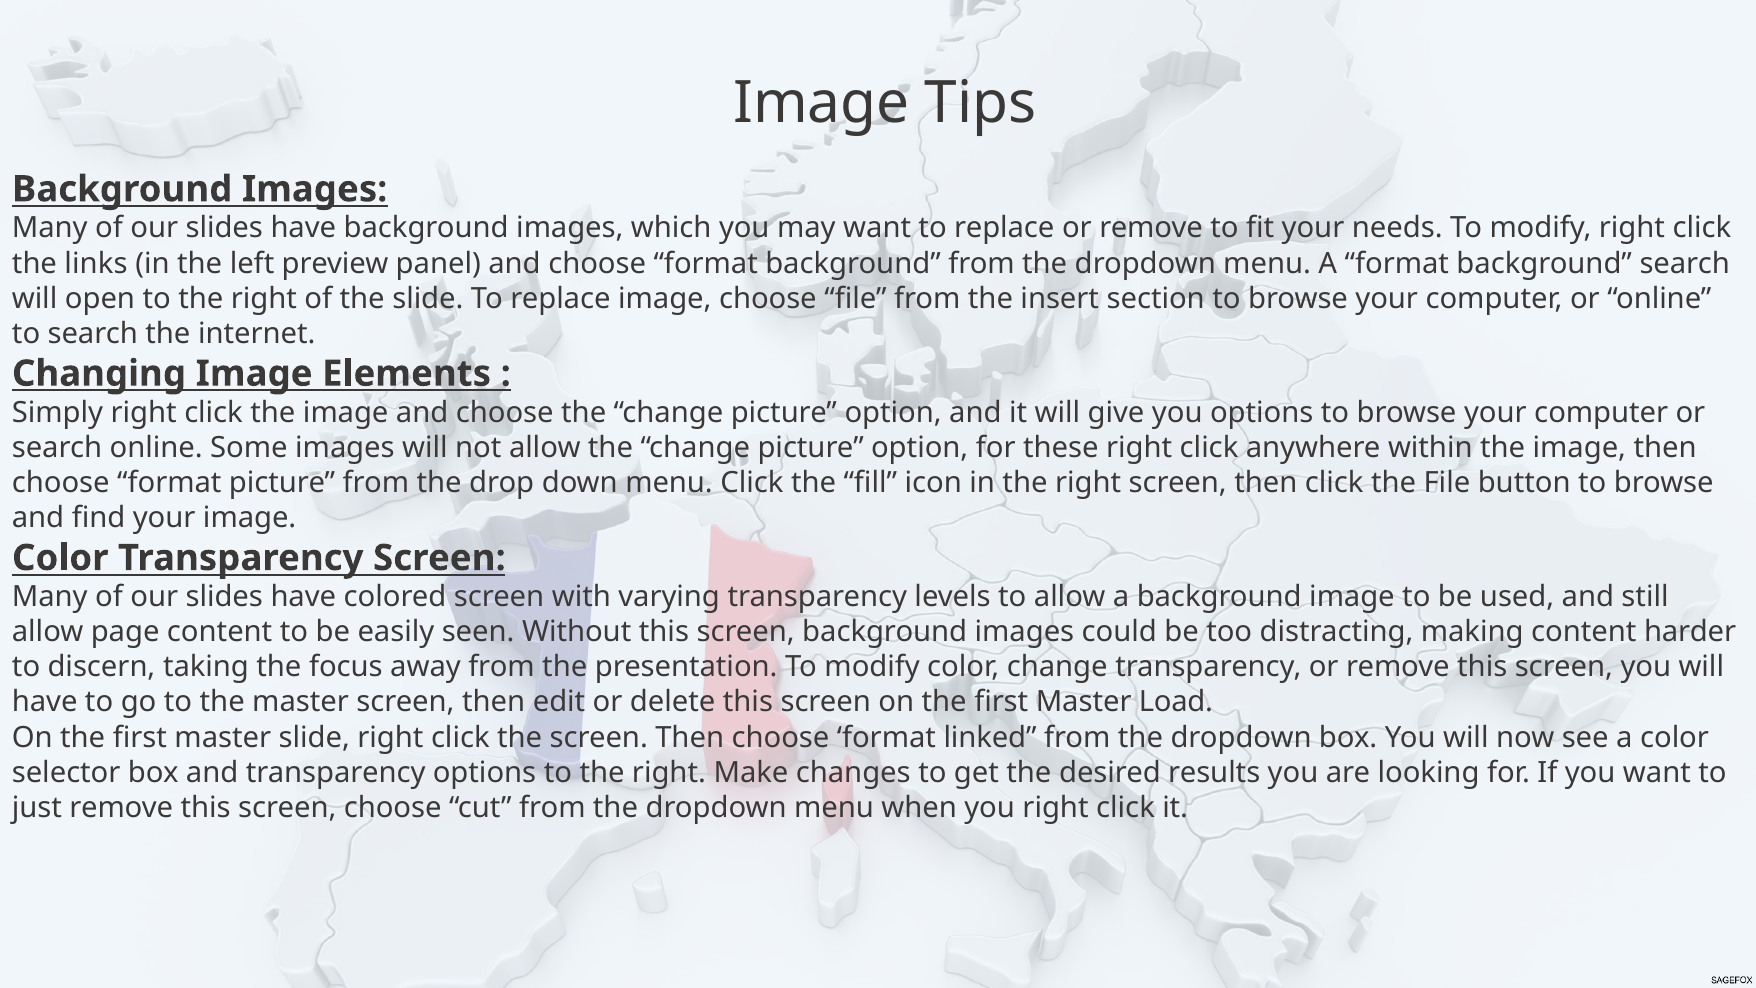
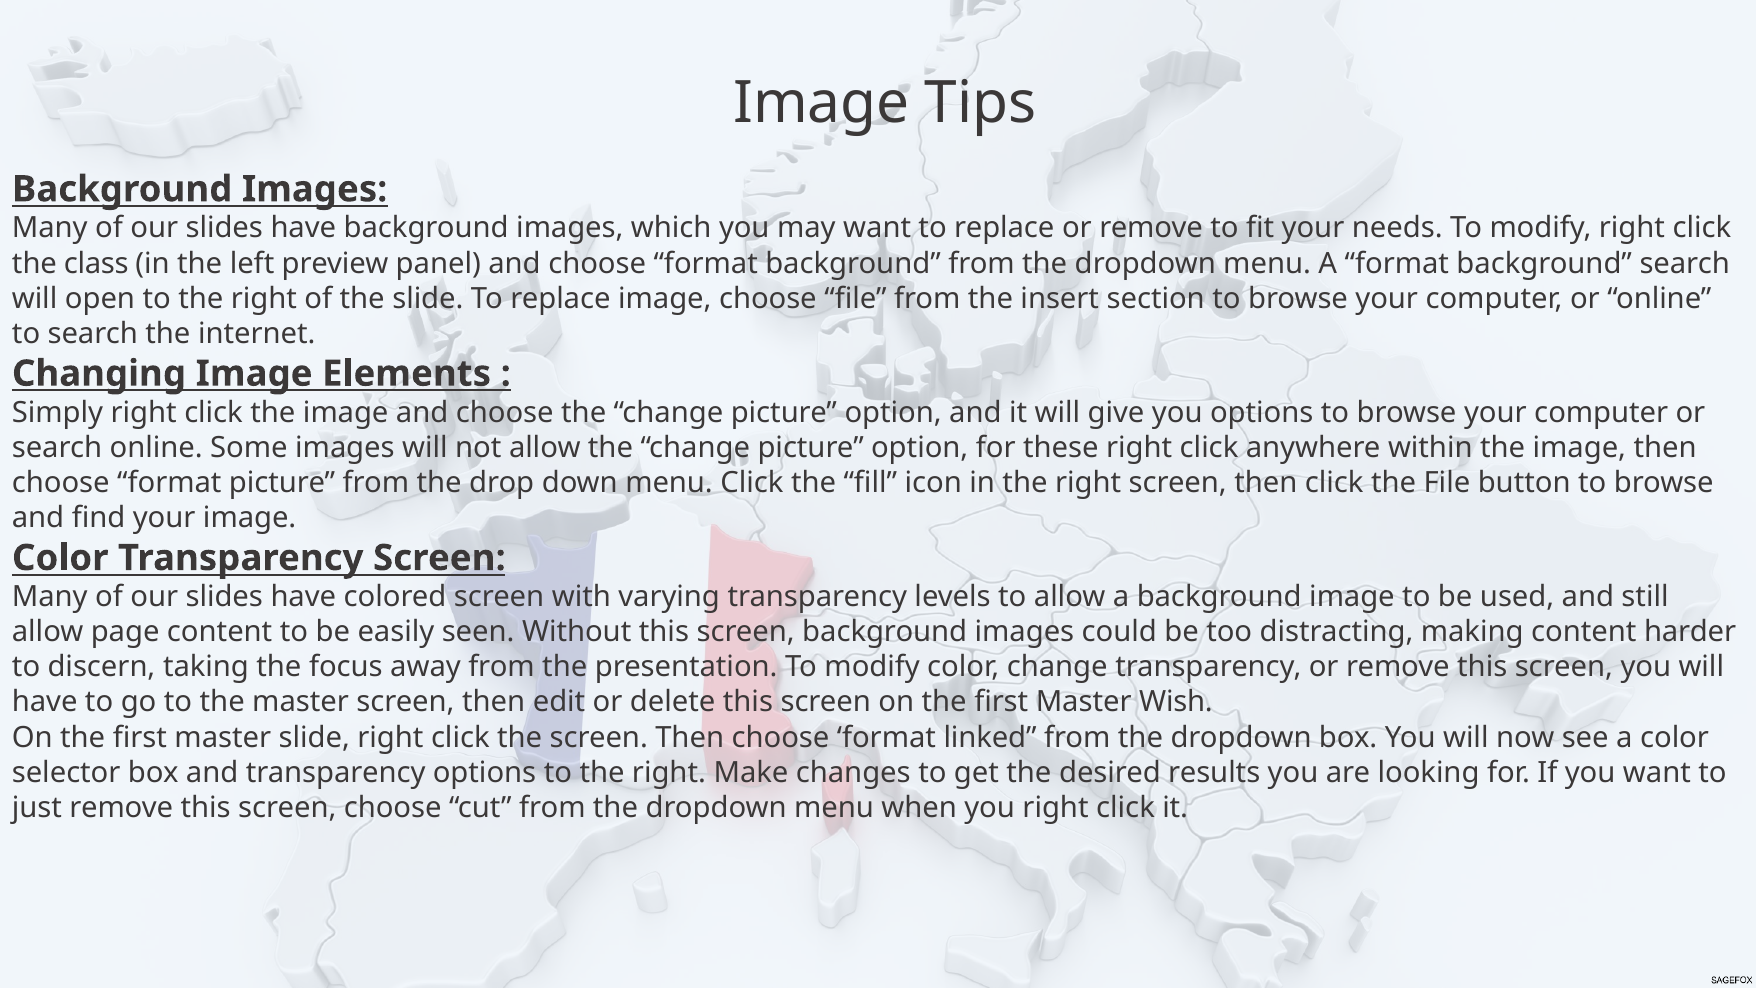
links: links -> class (96, 263)
Load: Load -> Wish (1176, 702)
